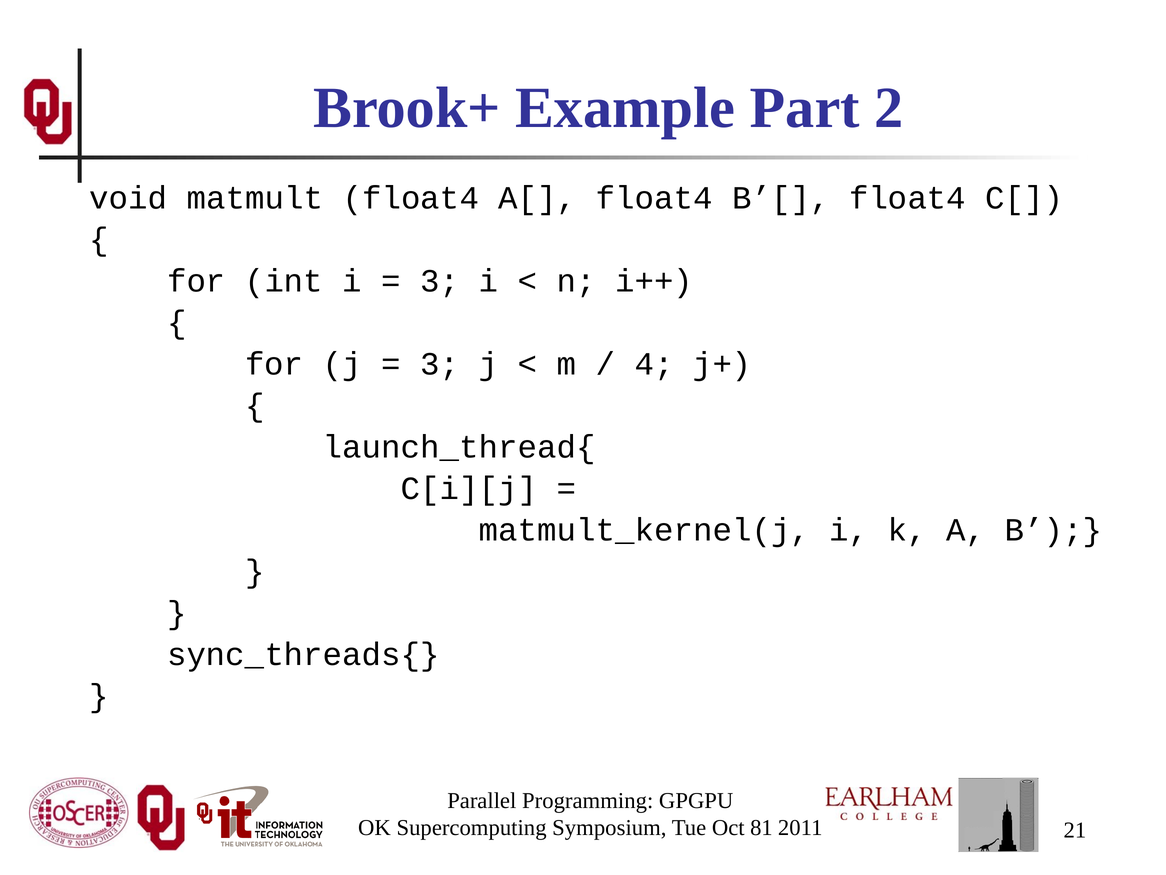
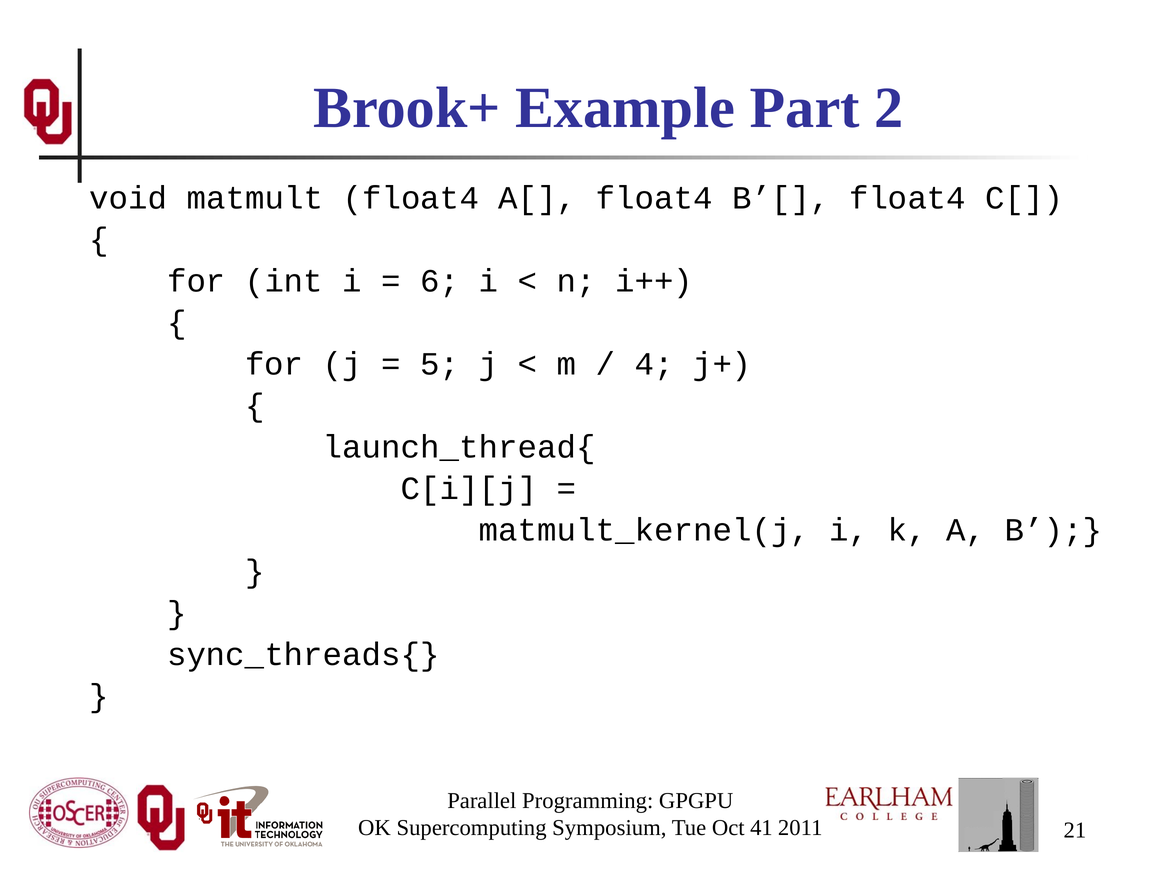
3: 3 -> 6 (440, 281)
3: 3 -> 5 (440, 364)
81: 81 -> 41 (761, 827)
